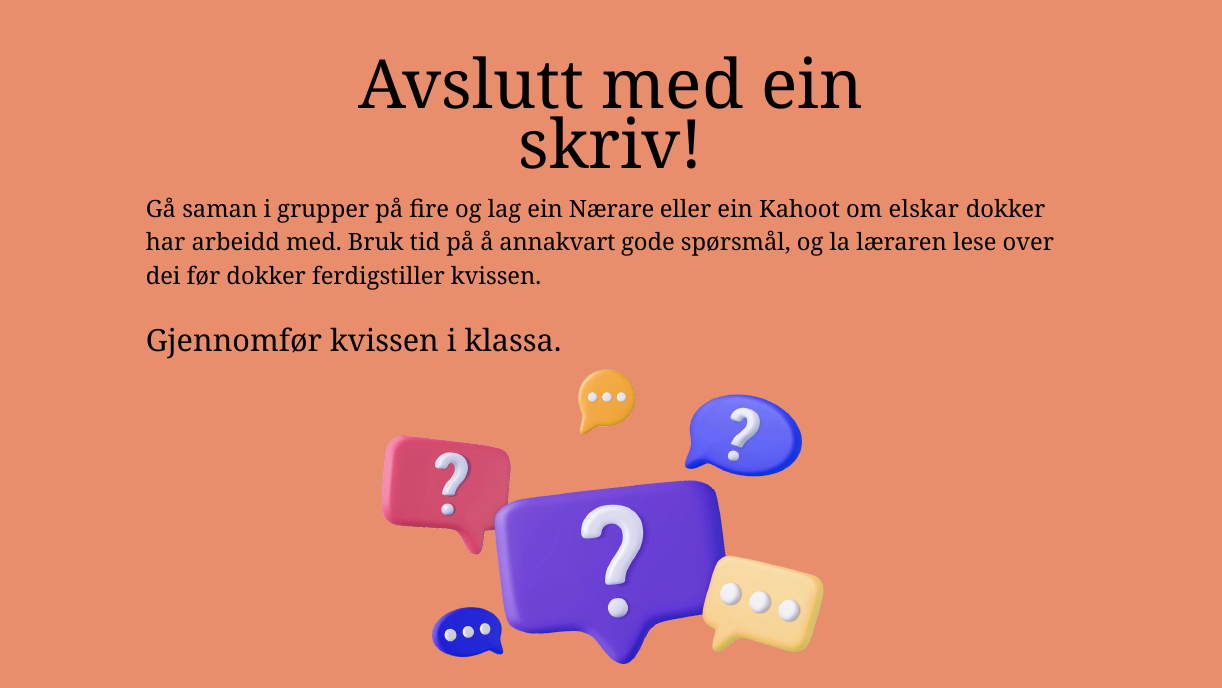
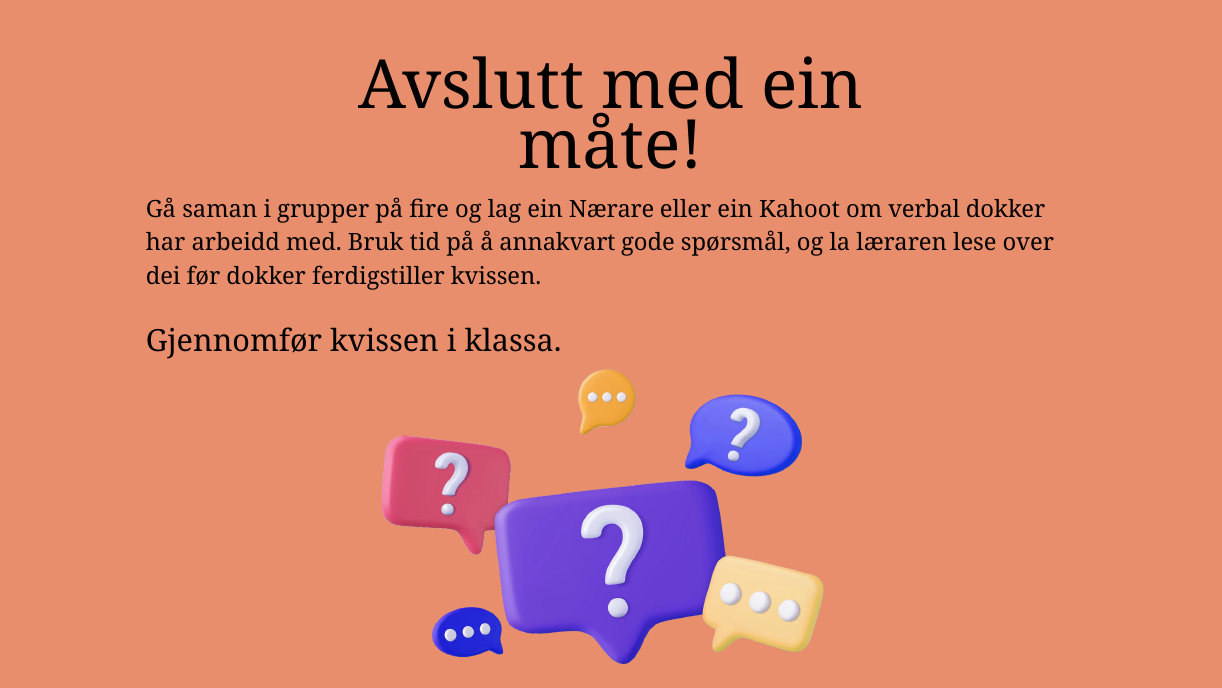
skriv: skriv -> måte (611, 146)
elskar: elskar -> verbal (924, 209)
